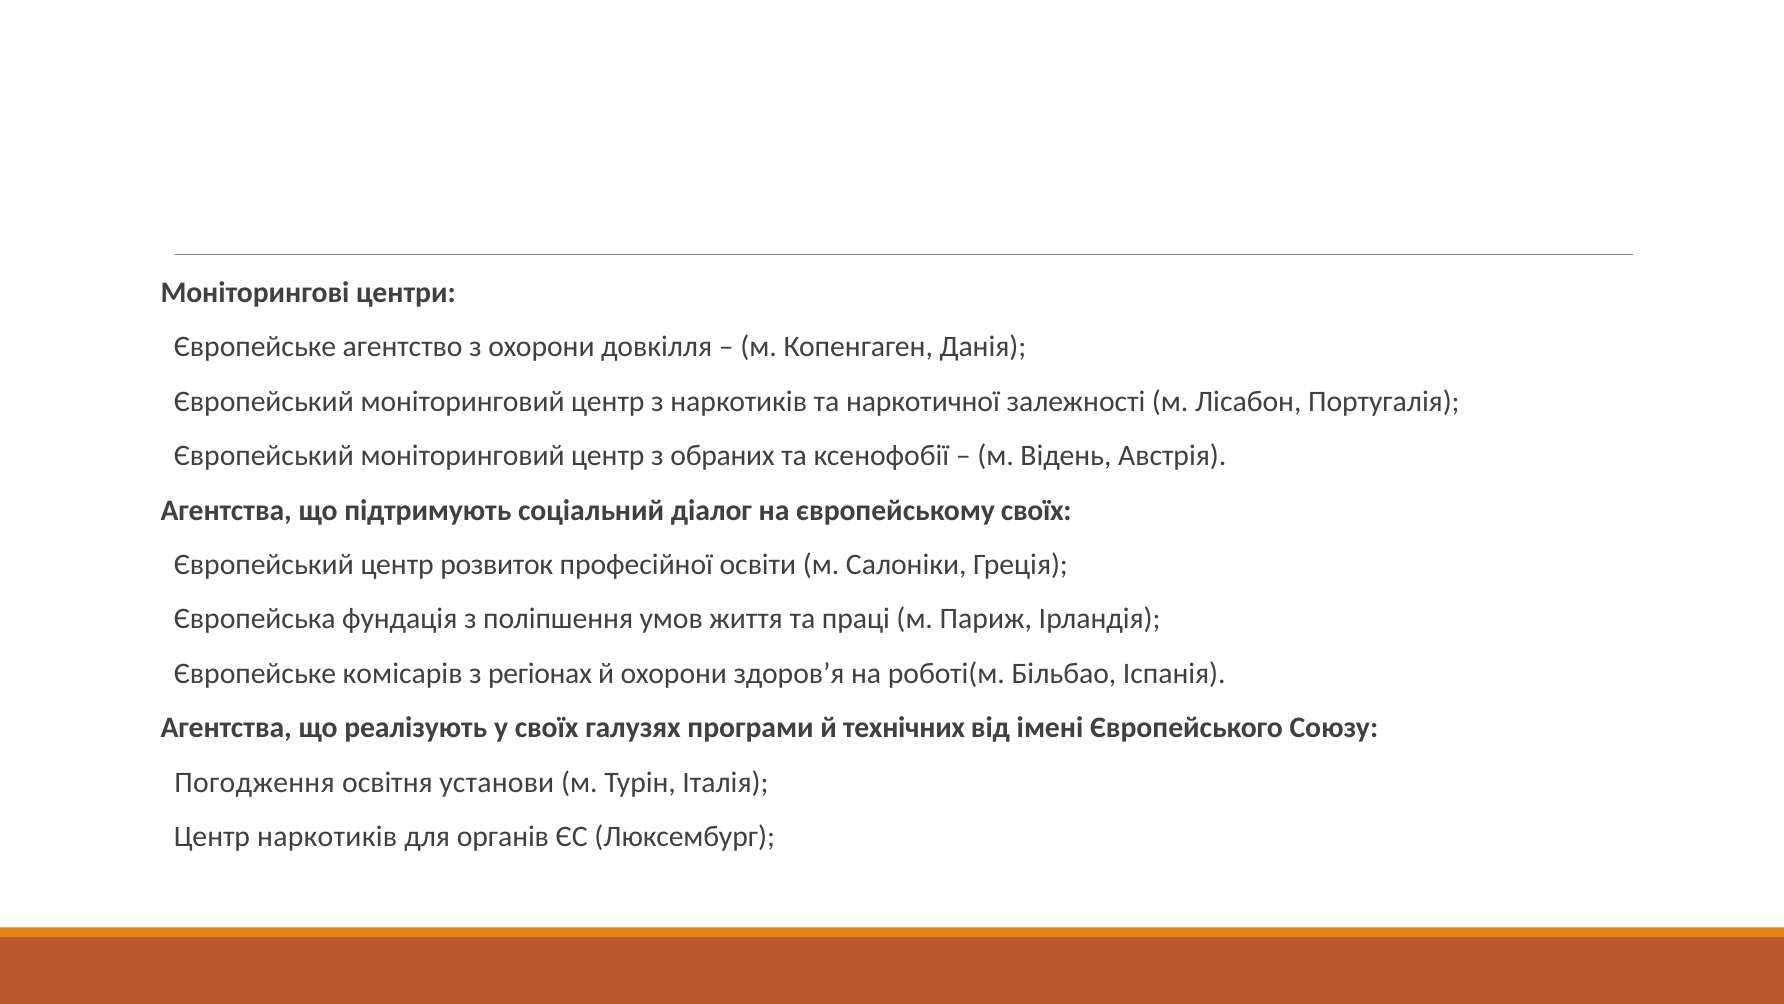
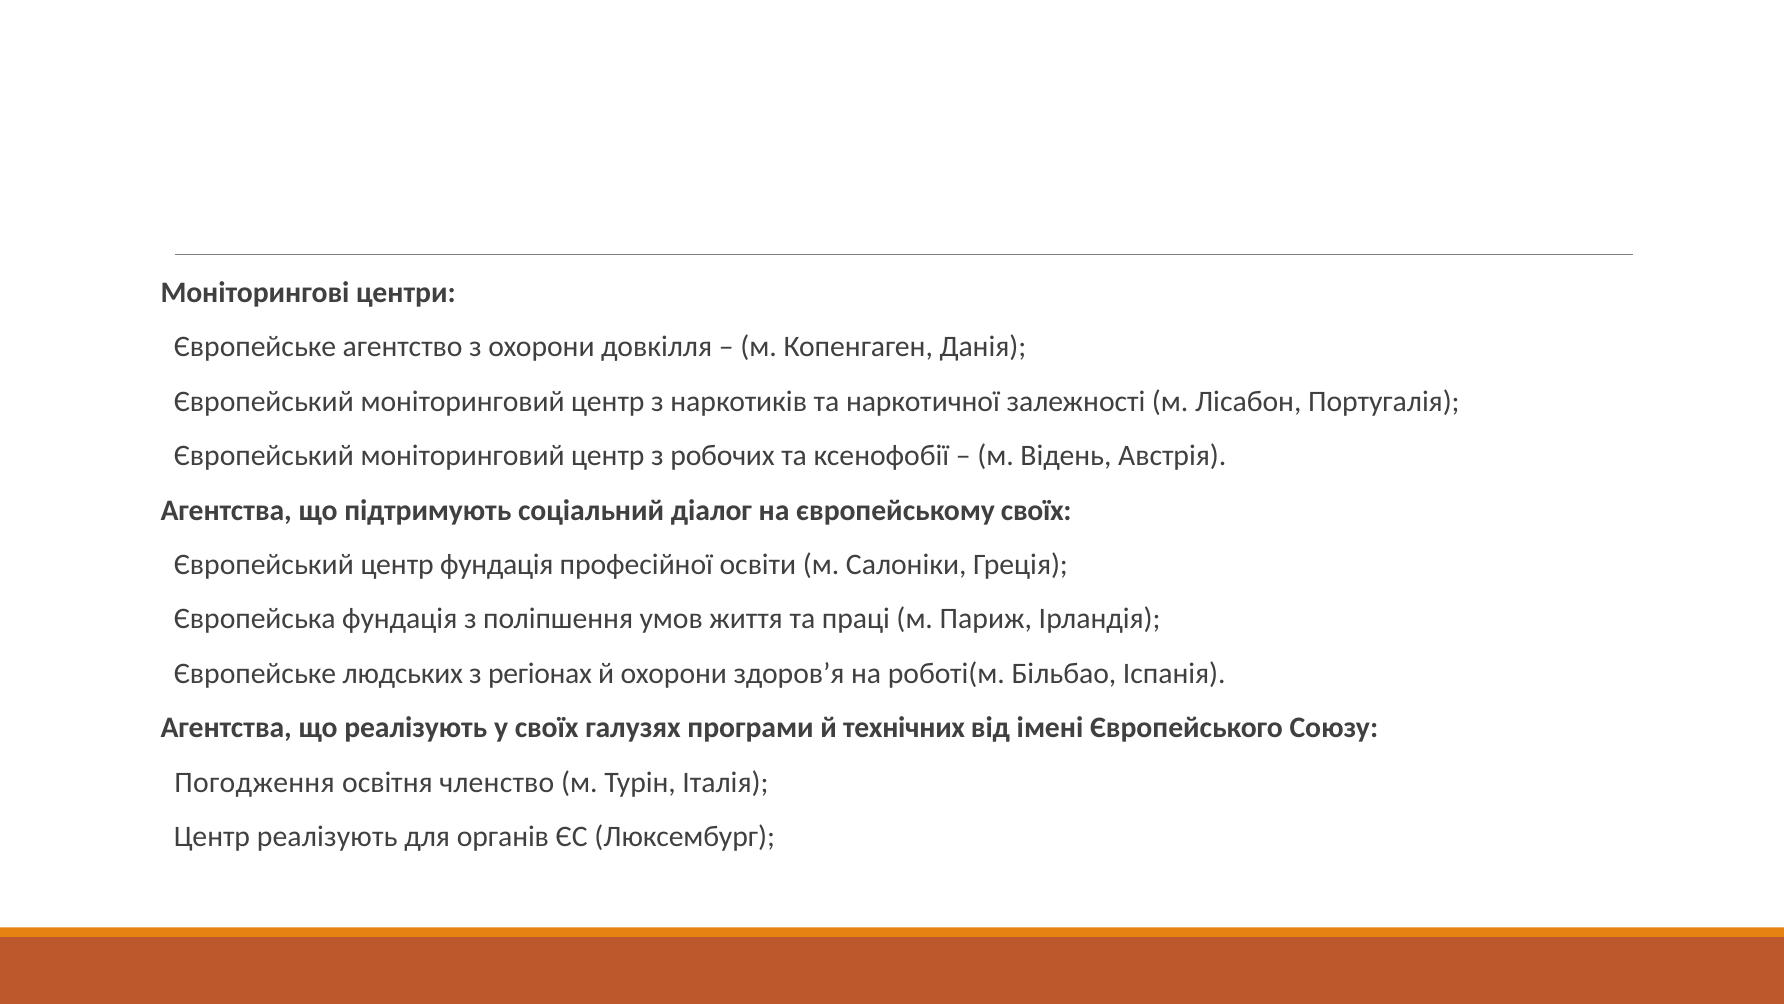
обраних: обраних -> робочих (723, 456)
центр розвиток: розвиток -> фундація (497, 564)
комісарів: комісарів -> людських (403, 673)
установи: установи -> членство (497, 782)
Центр наркотиків: наркотиків -> реалізують (327, 836)
